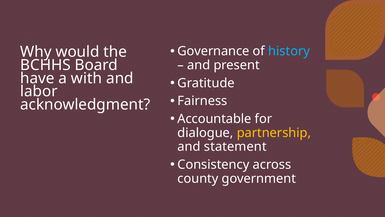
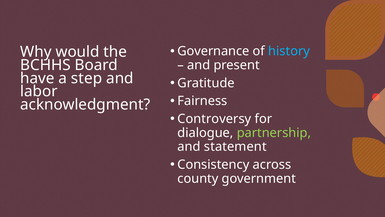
with: with -> step (87, 78)
Accountable: Accountable -> Controversy (214, 119)
partnership colour: yellow -> light green (274, 133)
